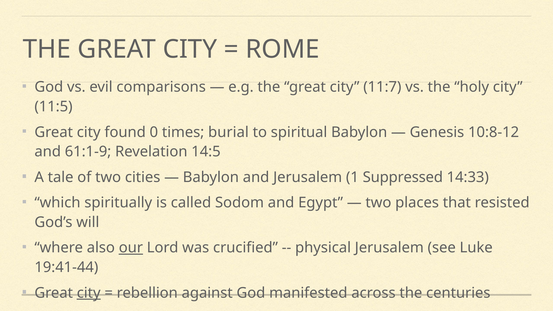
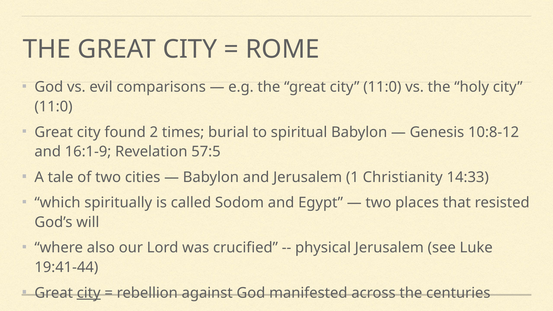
great city 11:7: 11:7 -> 11:0 (382, 87)
11:5: 11:5 -> 11:0 (54, 107)
0: 0 -> 2 (154, 132)
61:1-9: 61:1-9 -> 16:1-9 (88, 152)
14:5: 14:5 -> 57:5 (206, 152)
Suppressed: Suppressed -> Christianity (403, 177)
our underline: present -> none (131, 248)
